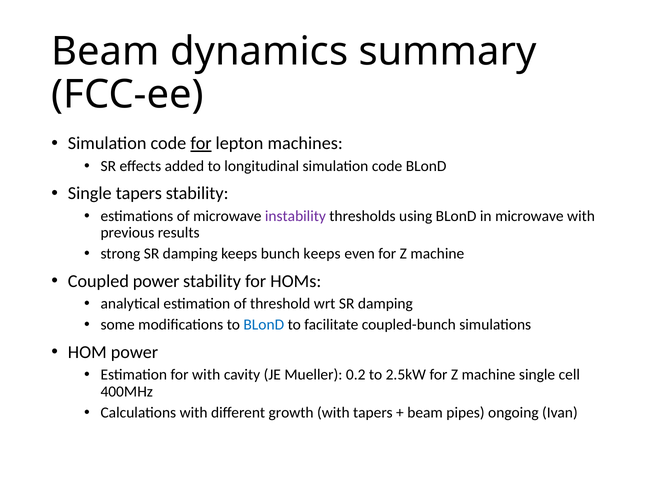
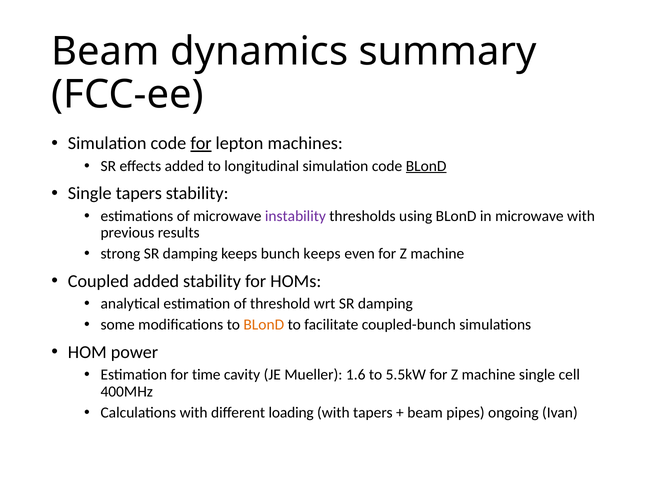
BLonD underline: none -> present (426, 166)
Coupled power: power -> added (156, 281)
BLonD colour: blue -> orange (264, 325)
for with: with -> time (206, 375)
0.2: 0.2 -> 1.6 (356, 375)
2.5kW: 2.5kW -> 5.5kW (406, 375)
growth: growth -> loading (291, 413)
